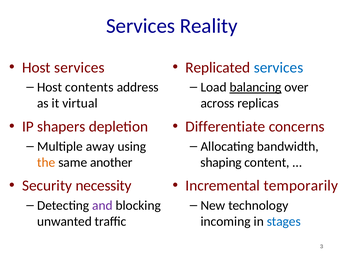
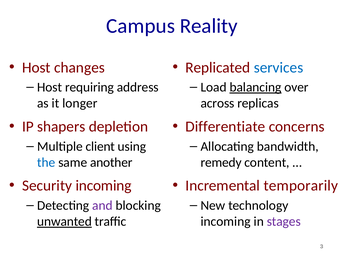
Services: Services -> Campus (141, 26)
Host services: services -> changes (79, 67)
contents: contents -> requiring (89, 87)
virtual: virtual -> longer (80, 103)
away: away -> client (100, 146)
the colour: orange -> blue (46, 162)
shaping: shaping -> remedy (221, 162)
Security necessity: necessity -> incoming (103, 186)
unwanted underline: none -> present (64, 221)
stages colour: blue -> purple (284, 221)
